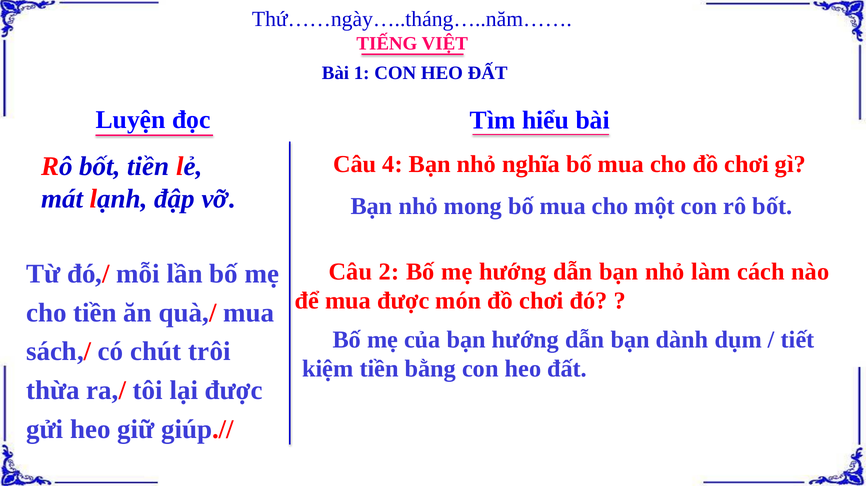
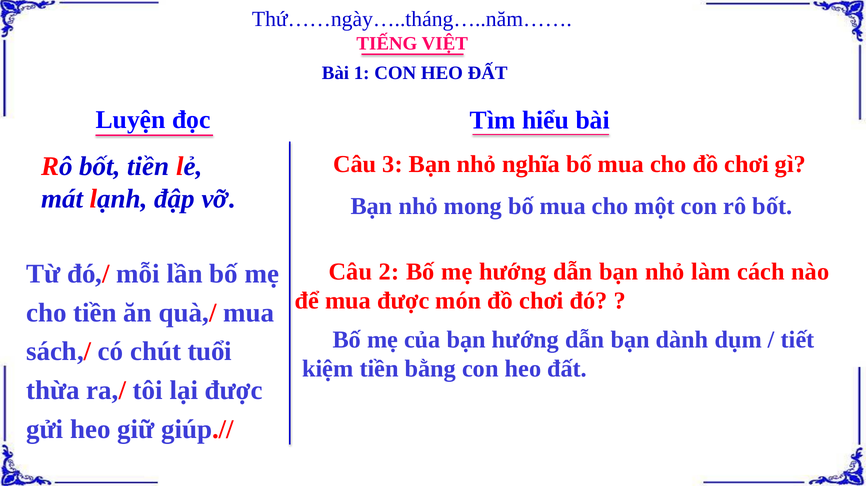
4: 4 -> 3 (393, 165)
trôi: trôi -> tuổi (210, 352)
